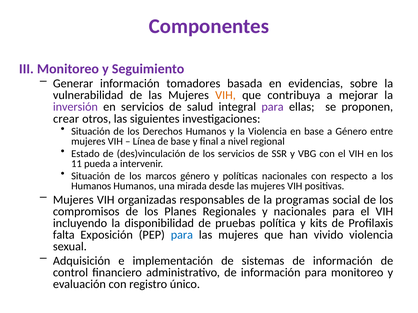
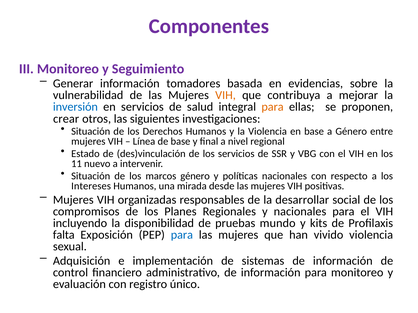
inversión colour: purple -> blue (75, 107)
para colour: purple -> orange (273, 107)
pueda: pueda -> nuevo (97, 164)
Humanos: Humanos -> Intereses (91, 186)
programas: programas -> desarrollar (302, 200)
política: política -> mundo (278, 223)
